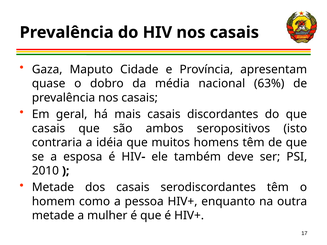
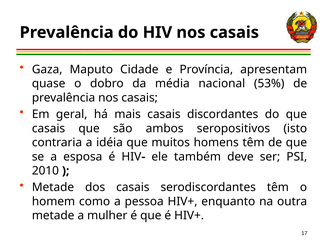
63%: 63% -> 53% (269, 84)
